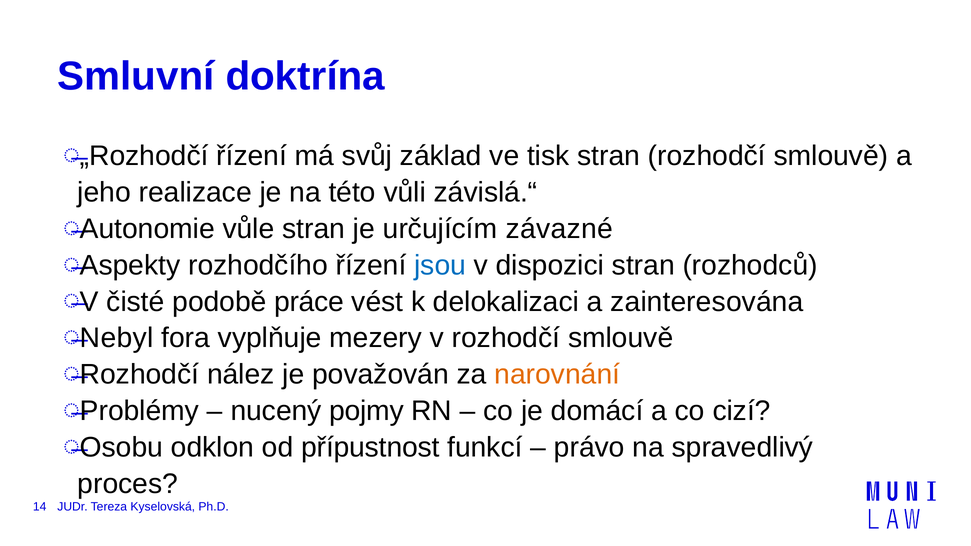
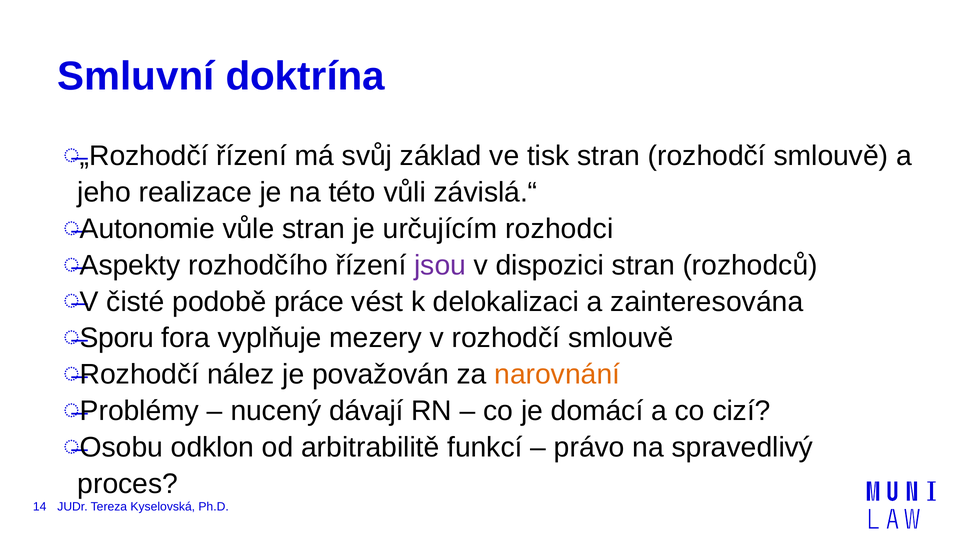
závazné: závazné -> rozhodci (559, 229)
jsou colour: blue -> purple (440, 265)
Nebyl: Nebyl -> Sporu (117, 338)
pojmy: pojmy -> dávají (367, 411)
přípustnost: přípustnost -> arbitrabilitě (370, 447)
